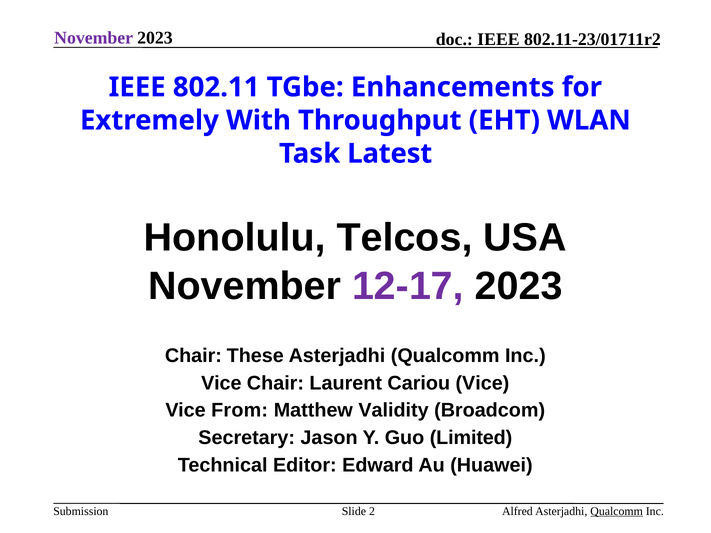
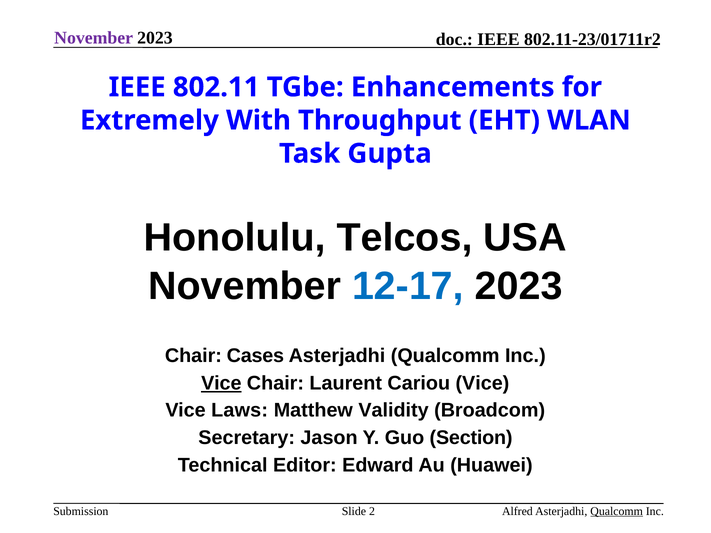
Latest: Latest -> Gupta (390, 154)
12-17 colour: purple -> blue (408, 287)
These: These -> Cases (255, 356)
Vice underline: none -> present (221, 383)
From: From -> Laws (240, 411)
Limited: Limited -> Section (471, 438)
